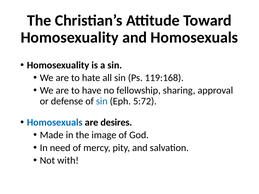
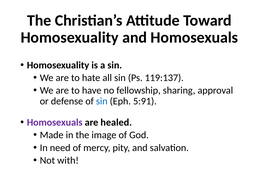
119:168: 119:168 -> 119:137 (164, 78)
5:72: 5:72 -> 5:91 (145, 101)
Homosexuals colour: blue -> purple (55, 123)
desires: desires -> healed (116, 123)
